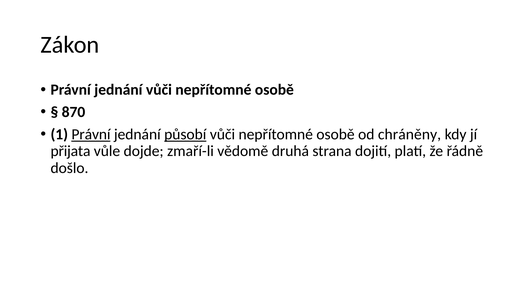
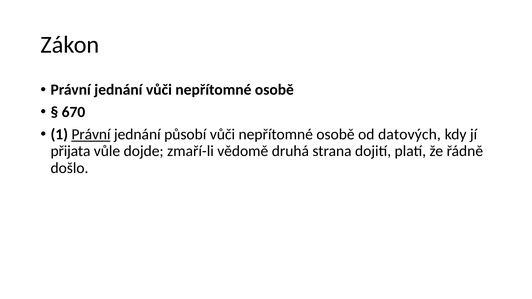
870: 870 -> 670 (73, 112)
působí underline: present -> none (185, 135)
chráněny: chráněny -> datových (409, 135)
